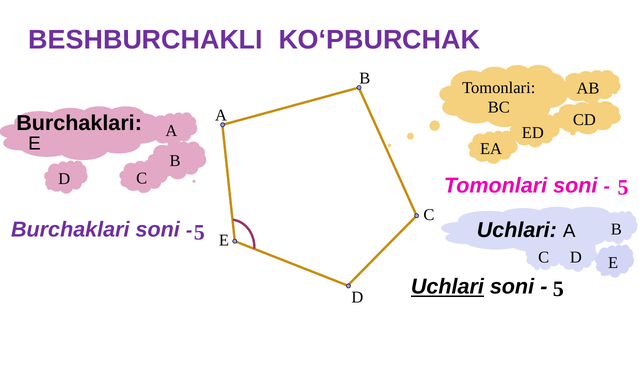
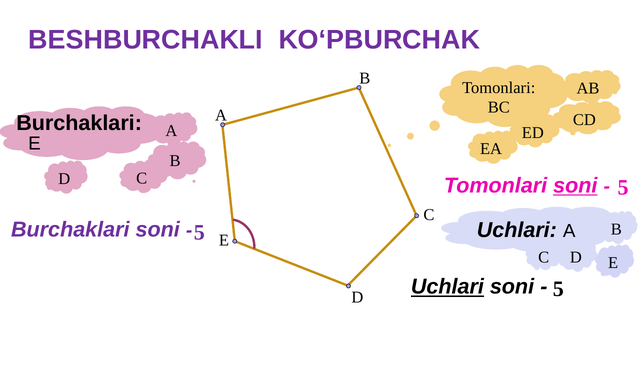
soni underline: none -> present (575, 186)
